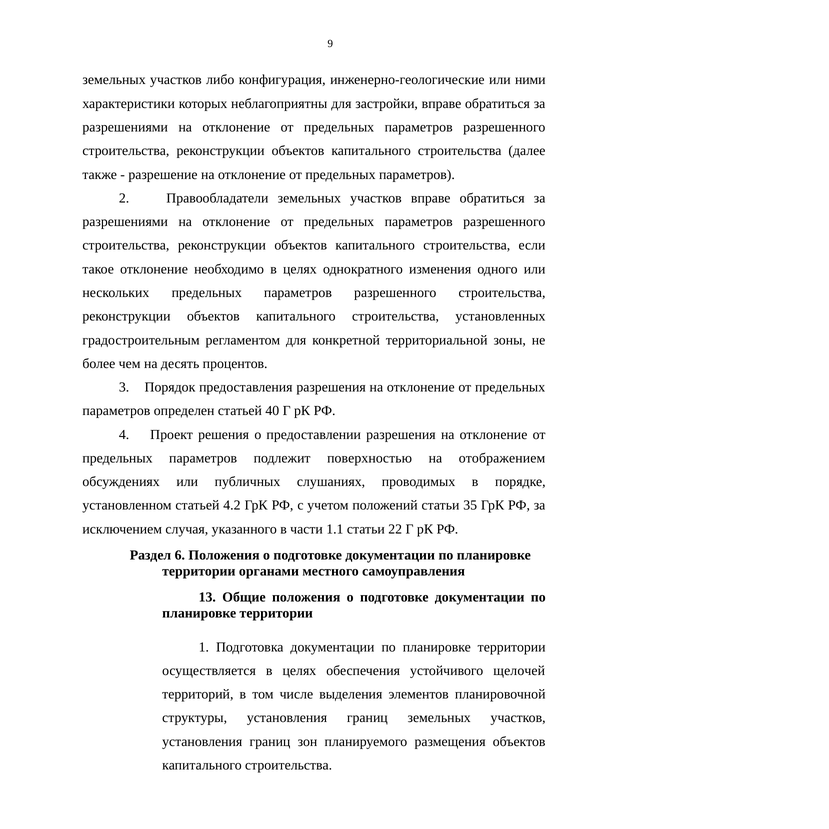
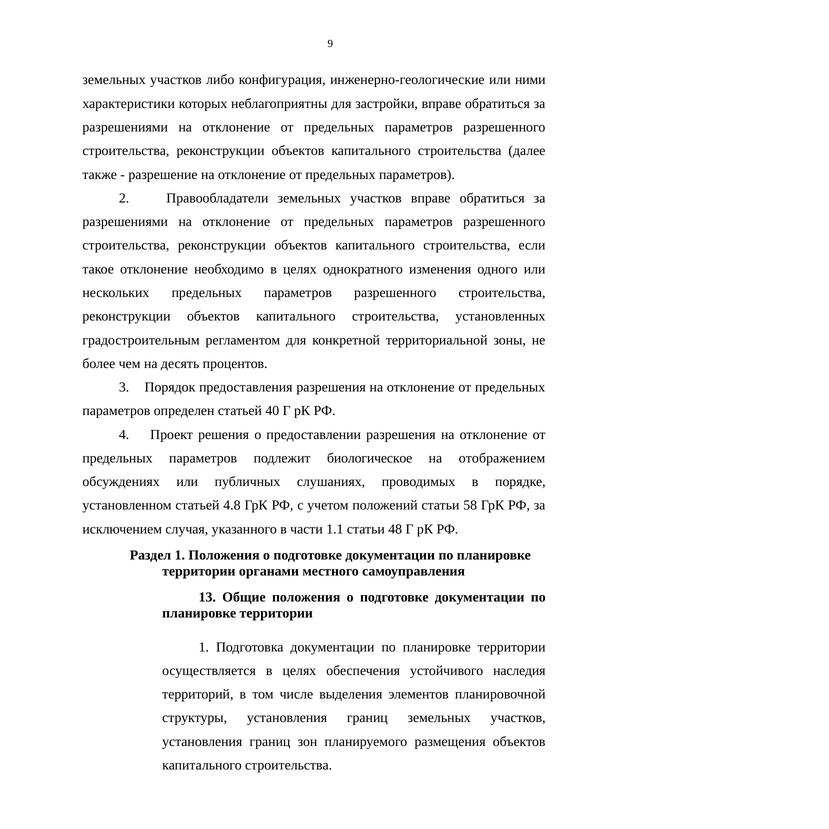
поверхностью: поверхностью -> биологическое (370, 458)
4.2: 4.2 -> 4.8 (232, 505)
35: 35 -> 58 (470, 505)
22: 22 -> 48 (395, 529)
Раздел 6: 6 -> 1 (180, 555)
щелочей: щелочей -> наследия (519, 671)
